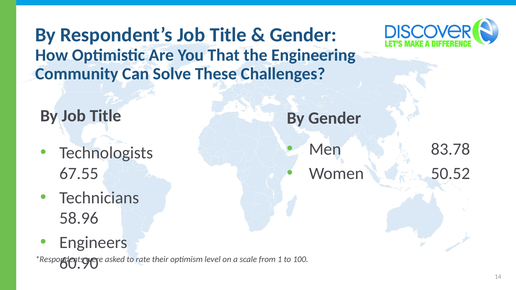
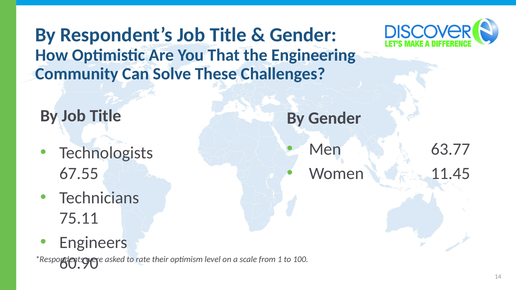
83.78: 83.78 -> 63.77 (450, 149)
50.52: 50.52 -> 11.45 (450, 174)
58.96: 58.96 -> 75.11 (79, 218)
